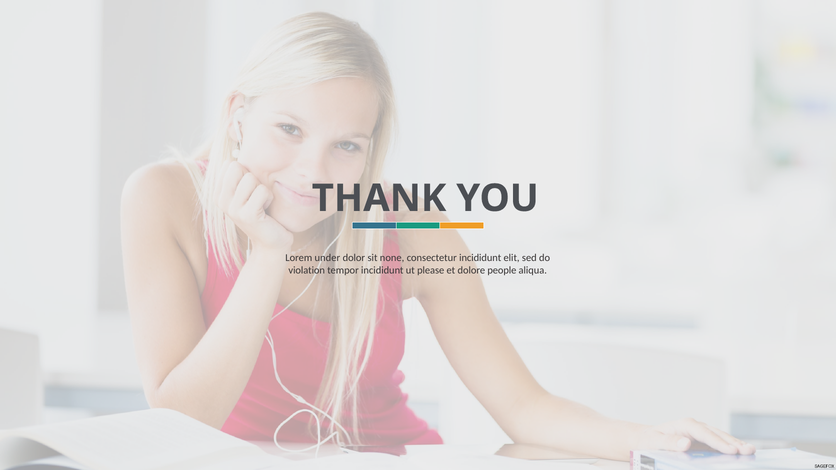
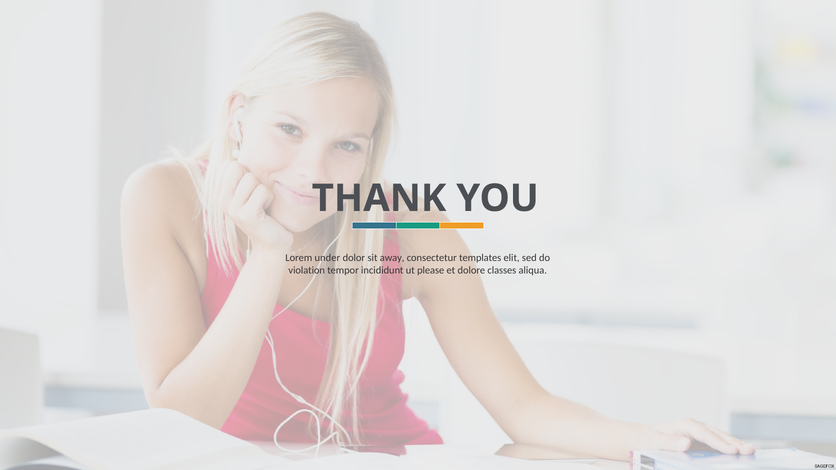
none: none -> away (392, 258)
consectetur incididunt: incididunt -> templates (480, 258)
people: people -> classes (502, 271)
